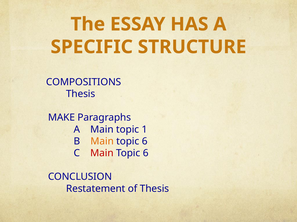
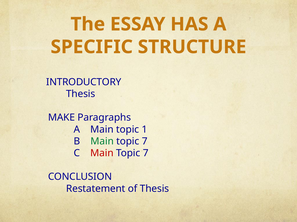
COMPOSITIONS: COMPOSITIONS -> INTRODUCTORY (84, 82)
Main colour: orange -> green (102, 142)
6: 6 -> 7 (145, 142)
6: 6 -> 7 (146, 154)
